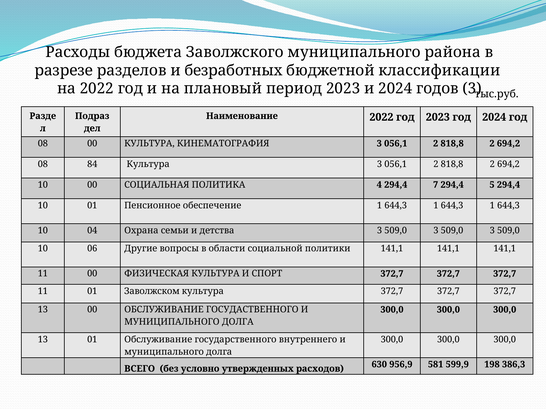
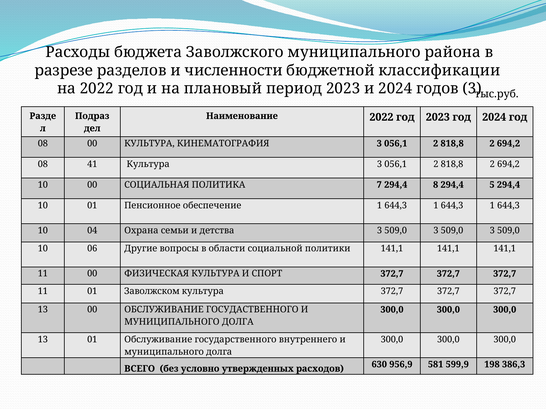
безработных: безработных -> численности (234, 70)
84: 84 -> 41 (92, 164)
4: 4 -> 7 (379, 185)
7: 7 -> 8 (436, 185)
